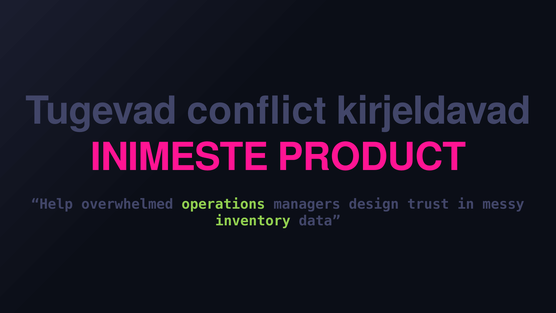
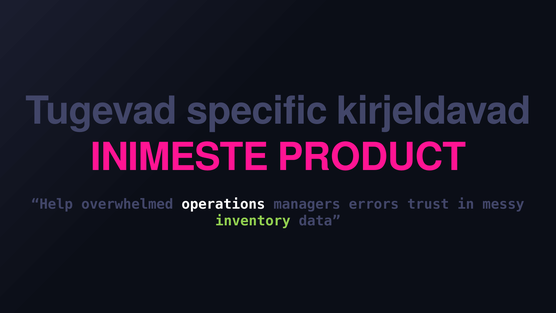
conflict: conflict -> specific (257, 111)
operations colour: light green -> white (223, 204)
design: design -> errors (374, 204)
